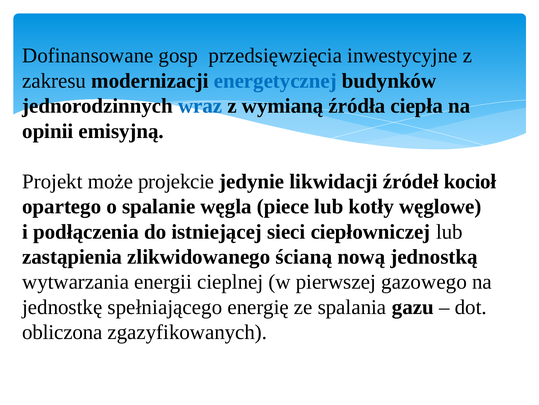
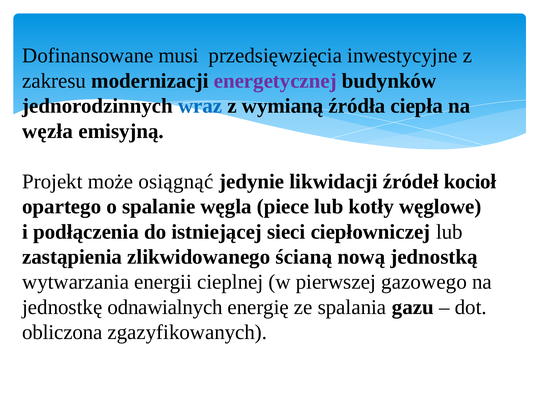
gosp: gosp -> musi (178, 56)
energetycznej colour: blue -> purple (275, 81)
opinii: opinii -> węzła (48, 131)
projekcie: projekcie -> osiągnąć (176, 181)
spełniającego: spełniającego -> odnawialnych (165, 307)
